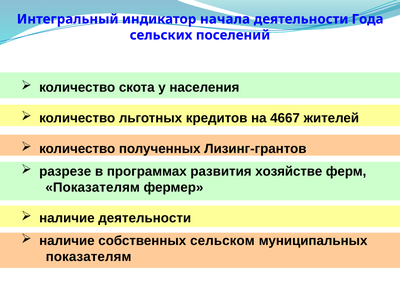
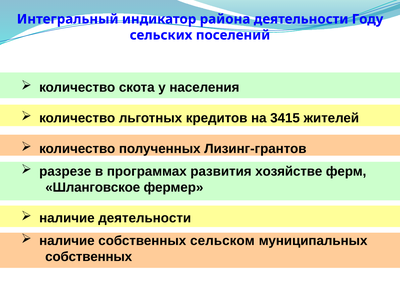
начала: начала -> района (225, 19)
Года: Года -> Году (368, 19)
4667: 4667 -> 3415 (285, 118)
Показателям: Показателям -> Шланговское (93, 188)
показателям: показателям -> собственных (89, 257)
